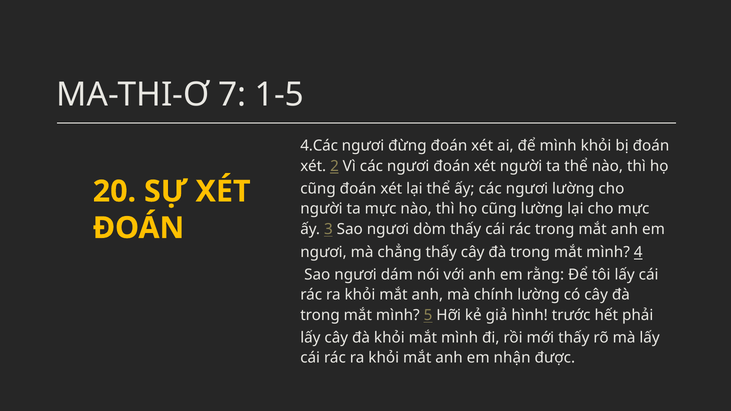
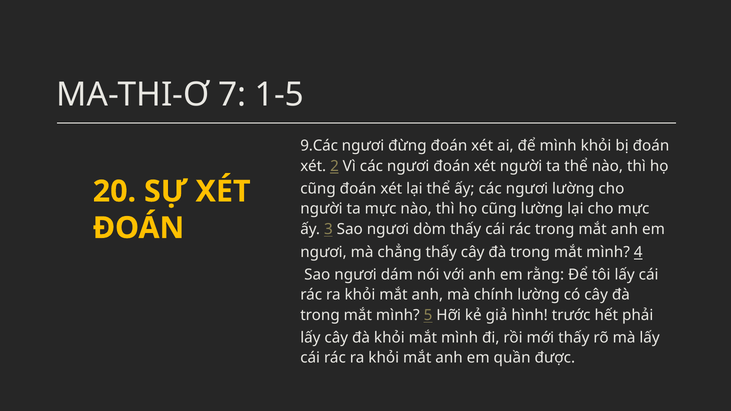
4.Các: 4.Các -> 9.Các (319, 146)
nhận: nhận -> quần (512, 358)
